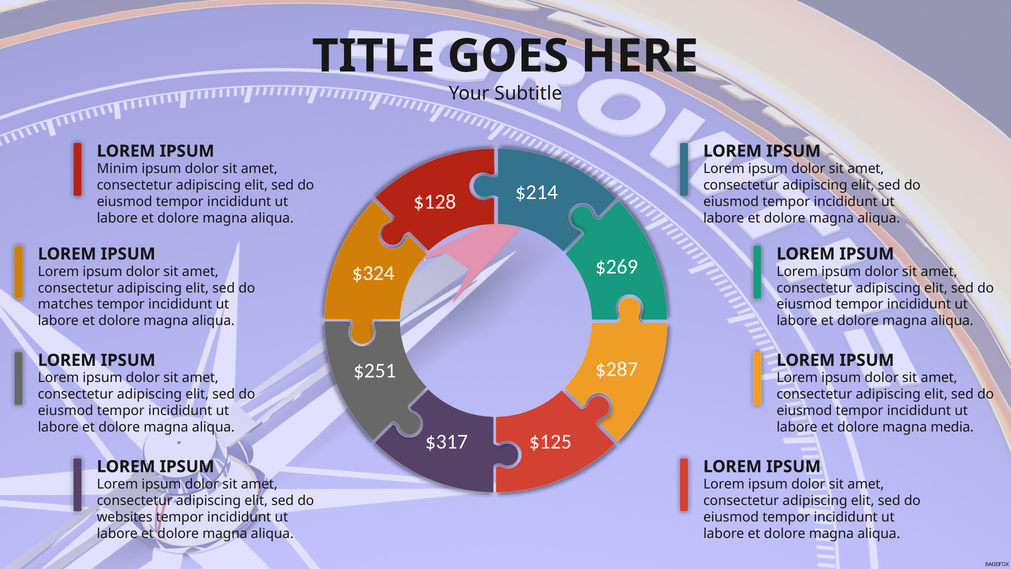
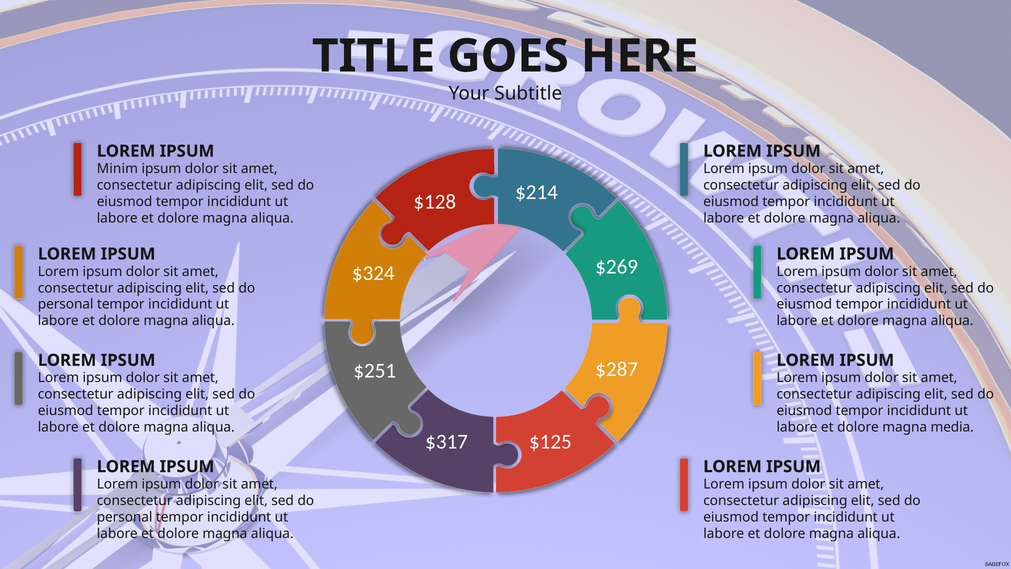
matches: matches -> personal (66, 304)
websites: websites -> personal (125, 517)
